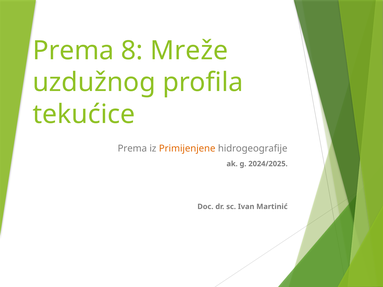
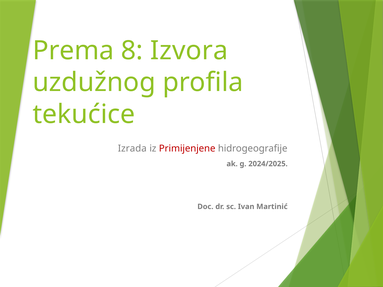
Mreže: Mreže -> Izvora (189, 51)
Prema: Prema -> Izrada (132, 149)
Primijenjene colour: orange -> red (187, 149)
